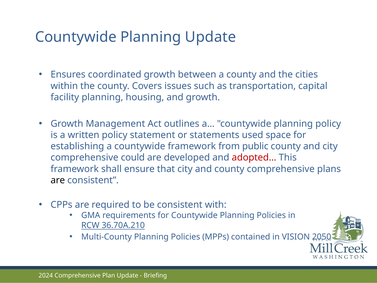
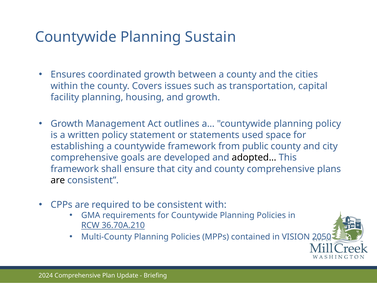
Planning Update: Update -> Sustain (211, 37)
could: could -> goals (133, 157)
adopted… colour: red -> black (254, 157)
